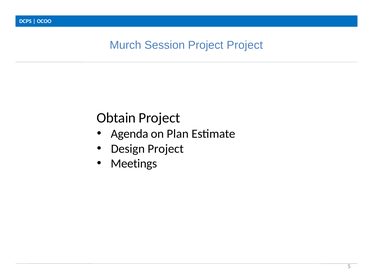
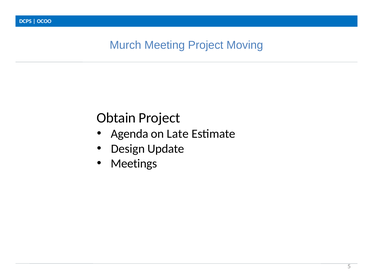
Session: Session -> Meeting (165, 45)
Project Project: Project -> Moving (245, 45)
Plan: Plan -> Late (178, 134)
Design Project: Project -> Update (166, 149)
